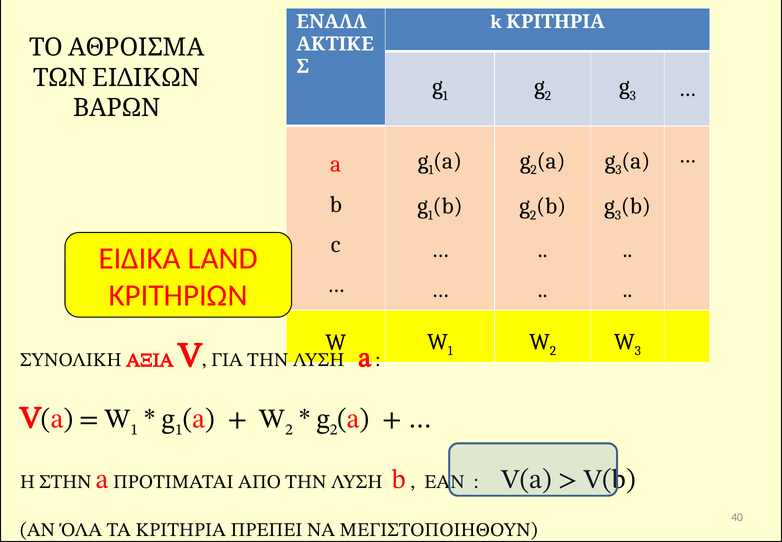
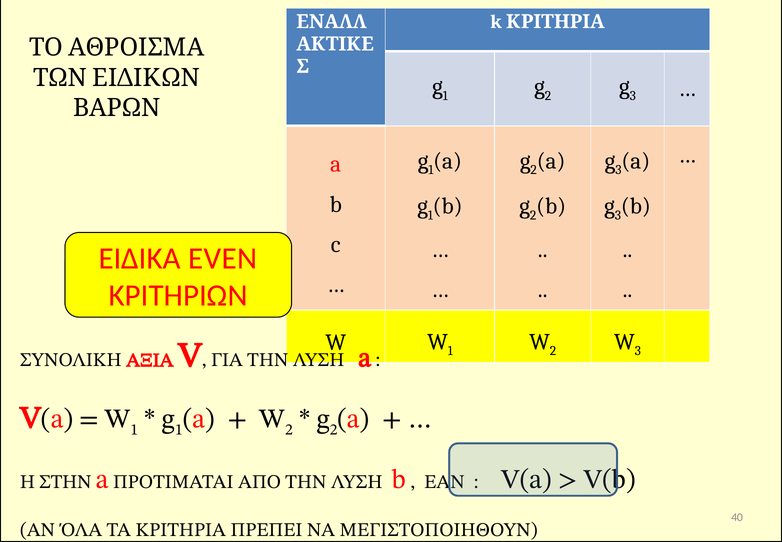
LAND: LAND -> EVEN (223, 259)
